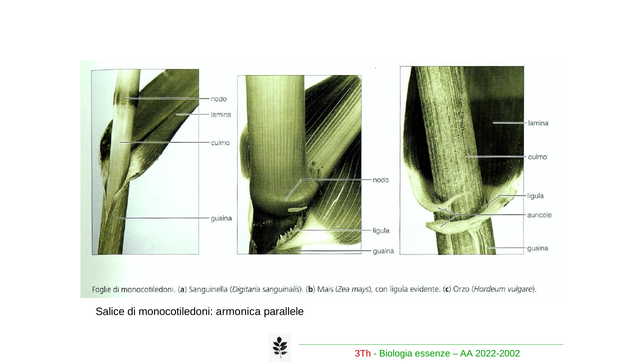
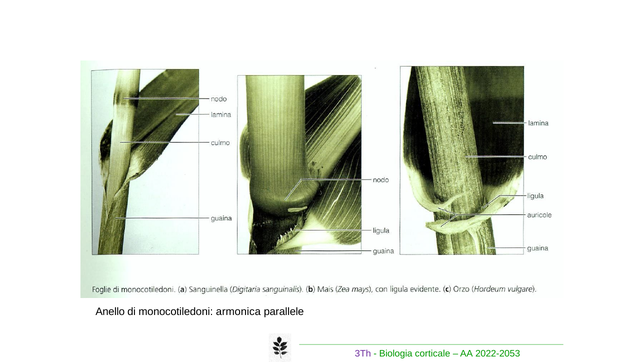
Salice: Salice -> Anello (110, 312)
3Th colour: red -> purple (363, 354)
essenze: essenze -> corticale (433, 354)
2022-2002: 2022-2002 -> 2022-2053 (498, 354)
